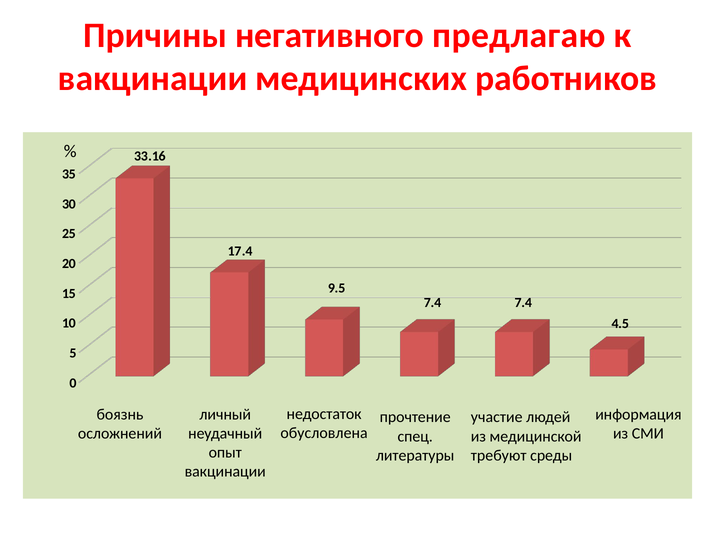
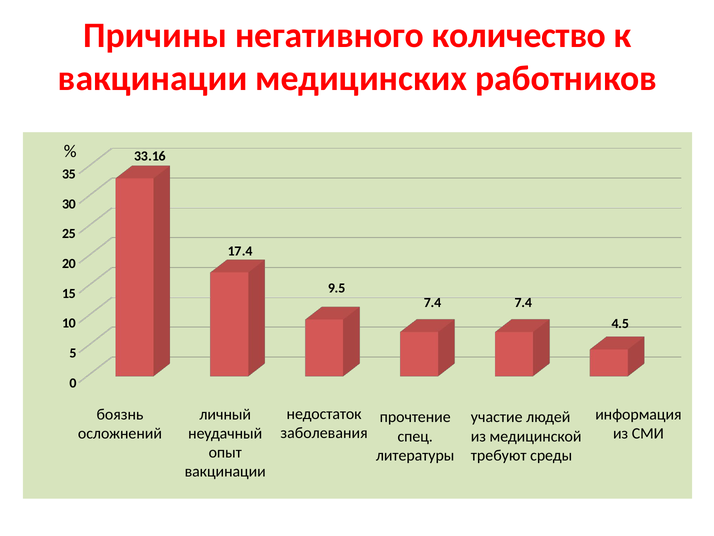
предлагаю: предлагаю -> количество (519, 36)
обусловлена: обусловлена -> заболевания (324, 433)
